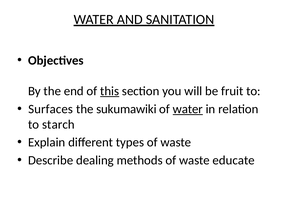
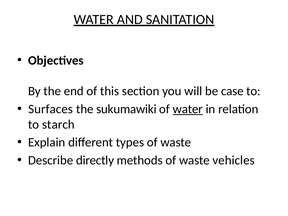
this underline: present -> none (110, 91)
fruit: fruit -> case (232, 91)
dealing: dealing -> directly (95, 160)
educate: educate -> vehicles (234, 160)
